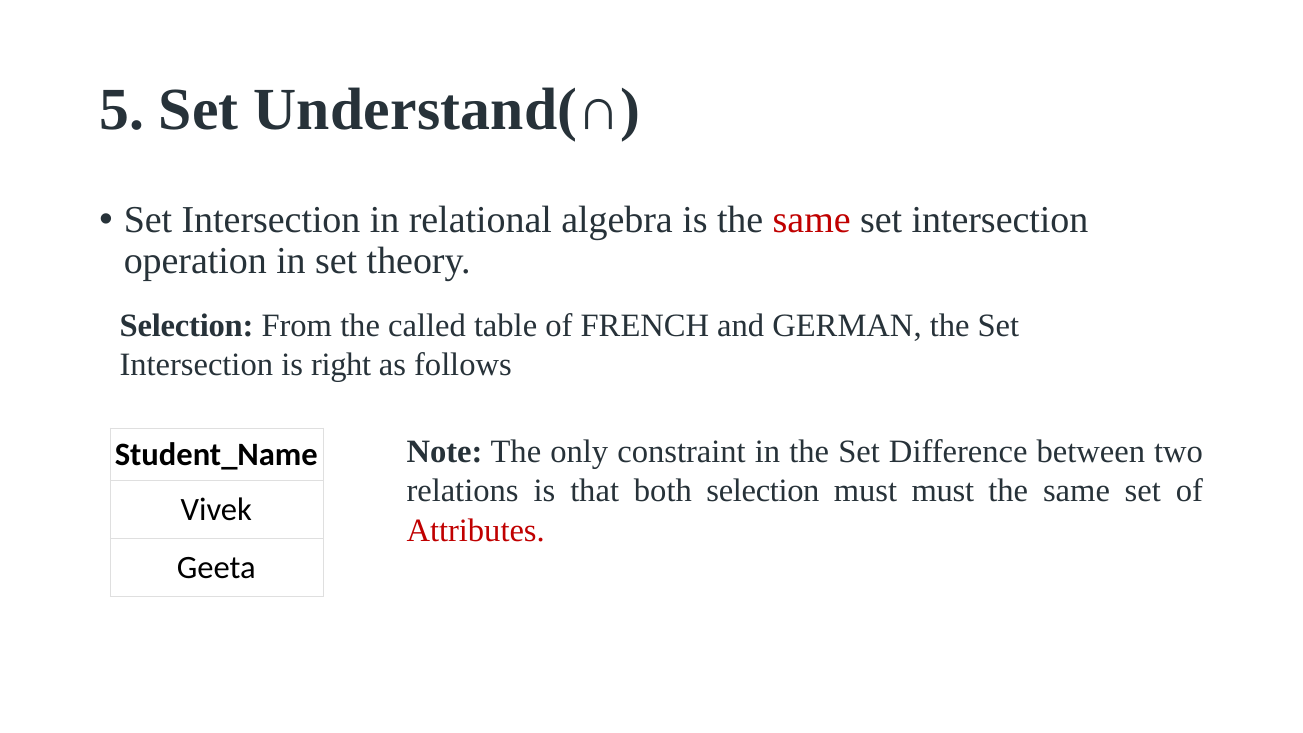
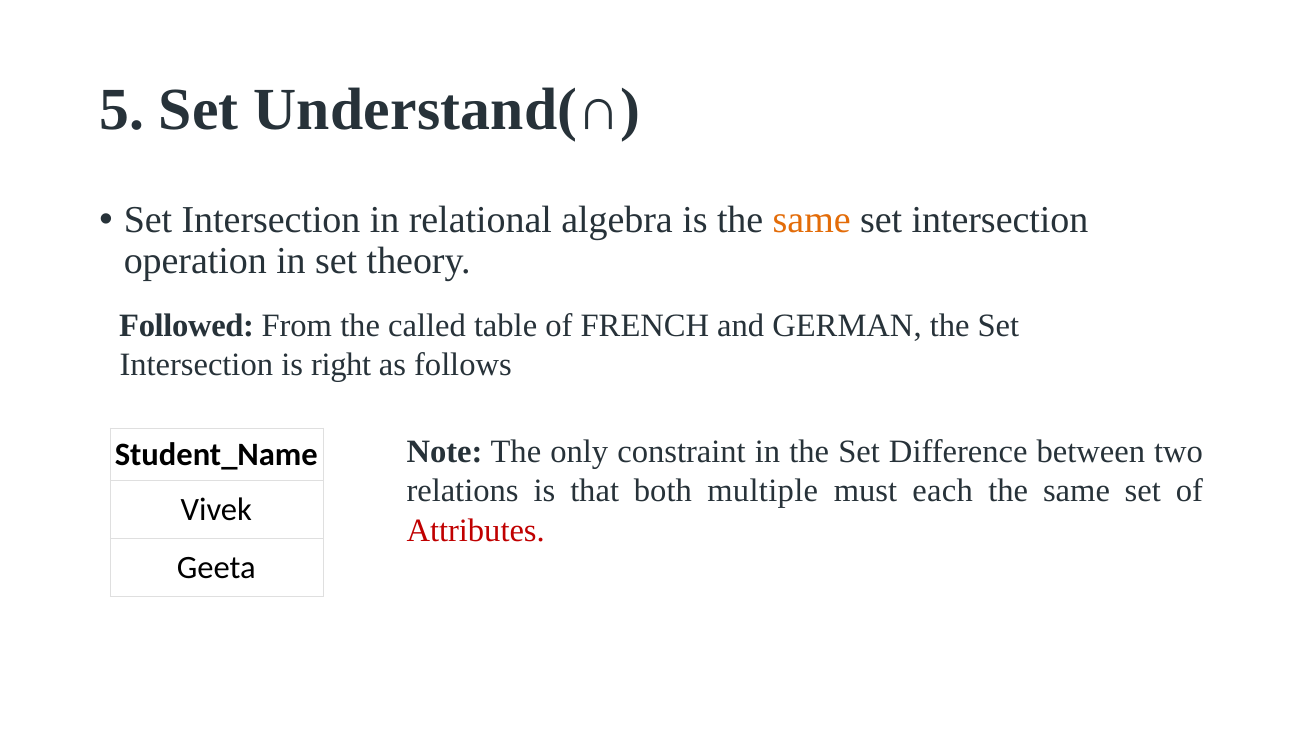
same colour: red -> orange (812, 220)
Selection: Selection -> Followed (187, 326)
both selection: selection -> multiple (763, 491)
must must: must -> each (943, 491)
